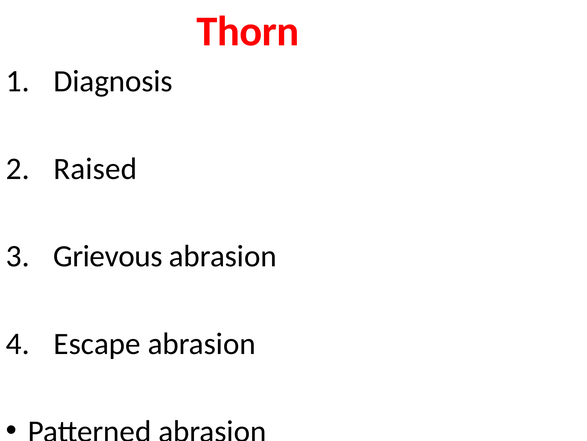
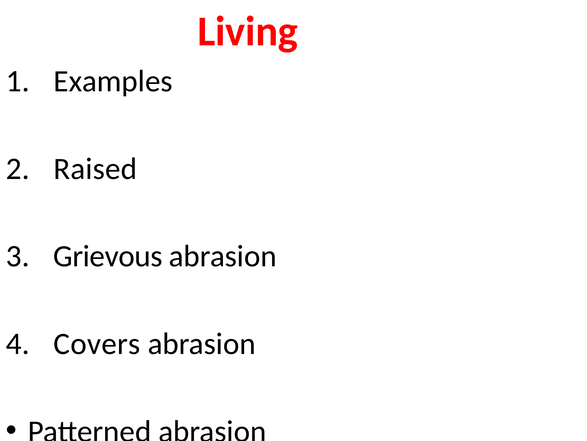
Thorn: Thorn -> Living (248, 31)
Diagnosis: Diagnosis -> Examples (113, 81)
Escape: Escape -> Covers (97, 343)
